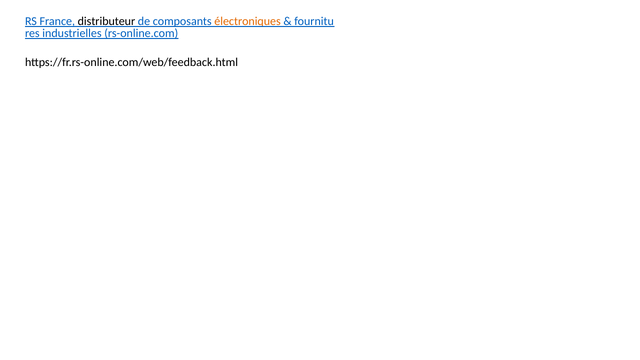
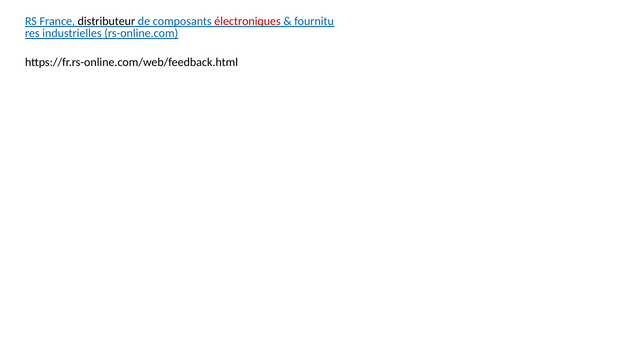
électroniques colour: orange -> red (248, 21)
